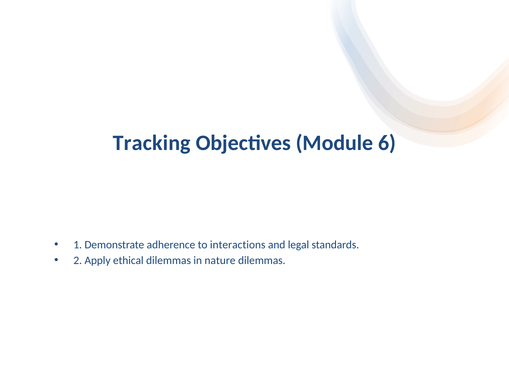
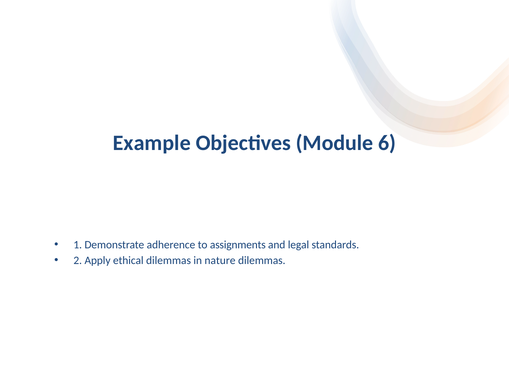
Tracking: Tracking -> Example (152, 143)
interactions: interactions -> assignments (238, 245)
